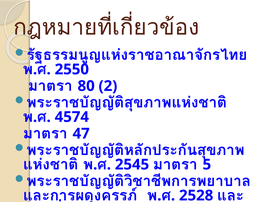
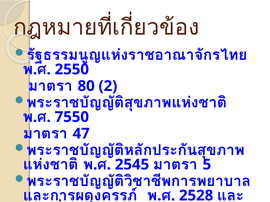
4574: 4574 -> 7550 (72, 117)
